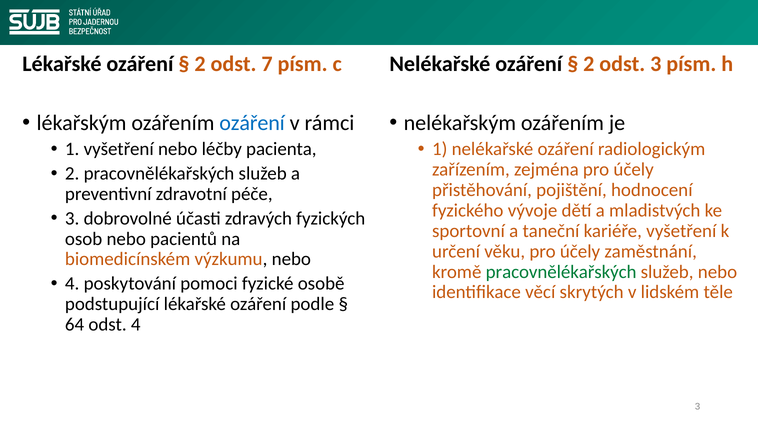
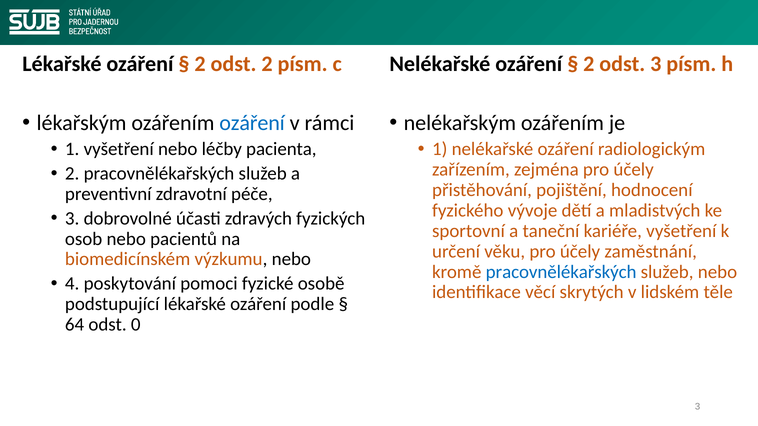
odst 7: 7 -> 2 (267, 64)
pracovnělékařských colour: green -> blue (561, 272)
odst 4: 4 -> 0 (136, 325)
